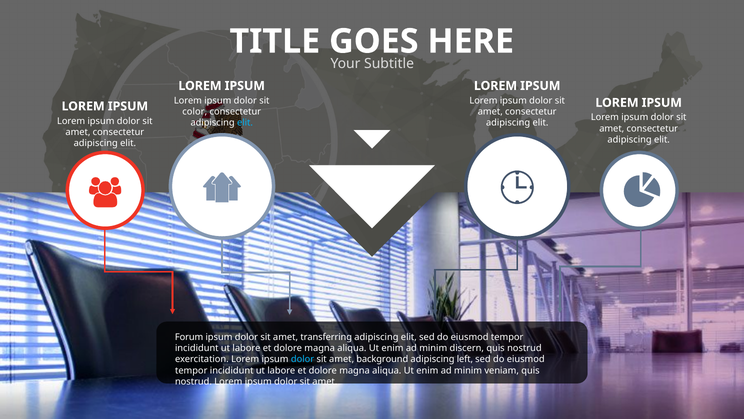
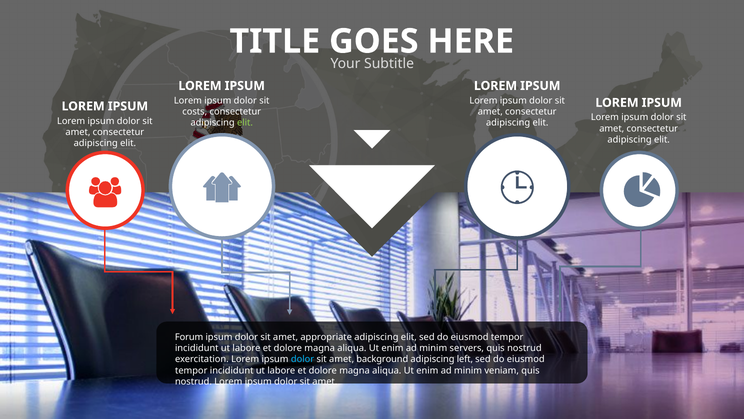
color: color -> costs (195, 112)
elit colour: light blue -> light green (245, 123)
transferring: transferring -> appropriate (326, 337)
discern: discern -> servers (467, 348)
